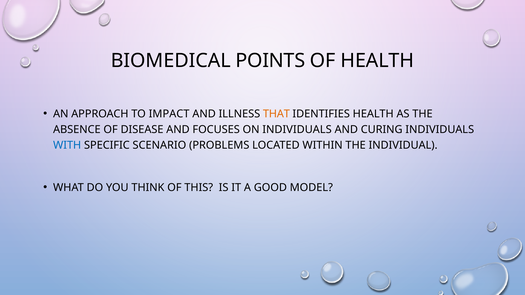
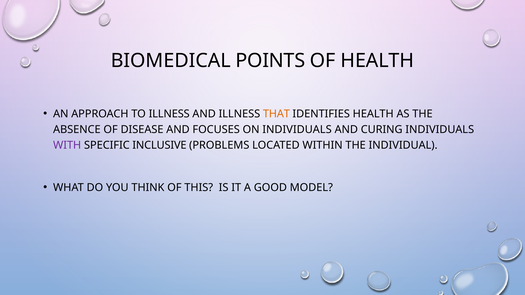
TO IMPACT: IMPACT -> ILLNESS (169, 114)
WITH colour: blue -> purple (67, 145)
SCENARIO: SCENARIO -> INCLUSIVE (159, 145)
